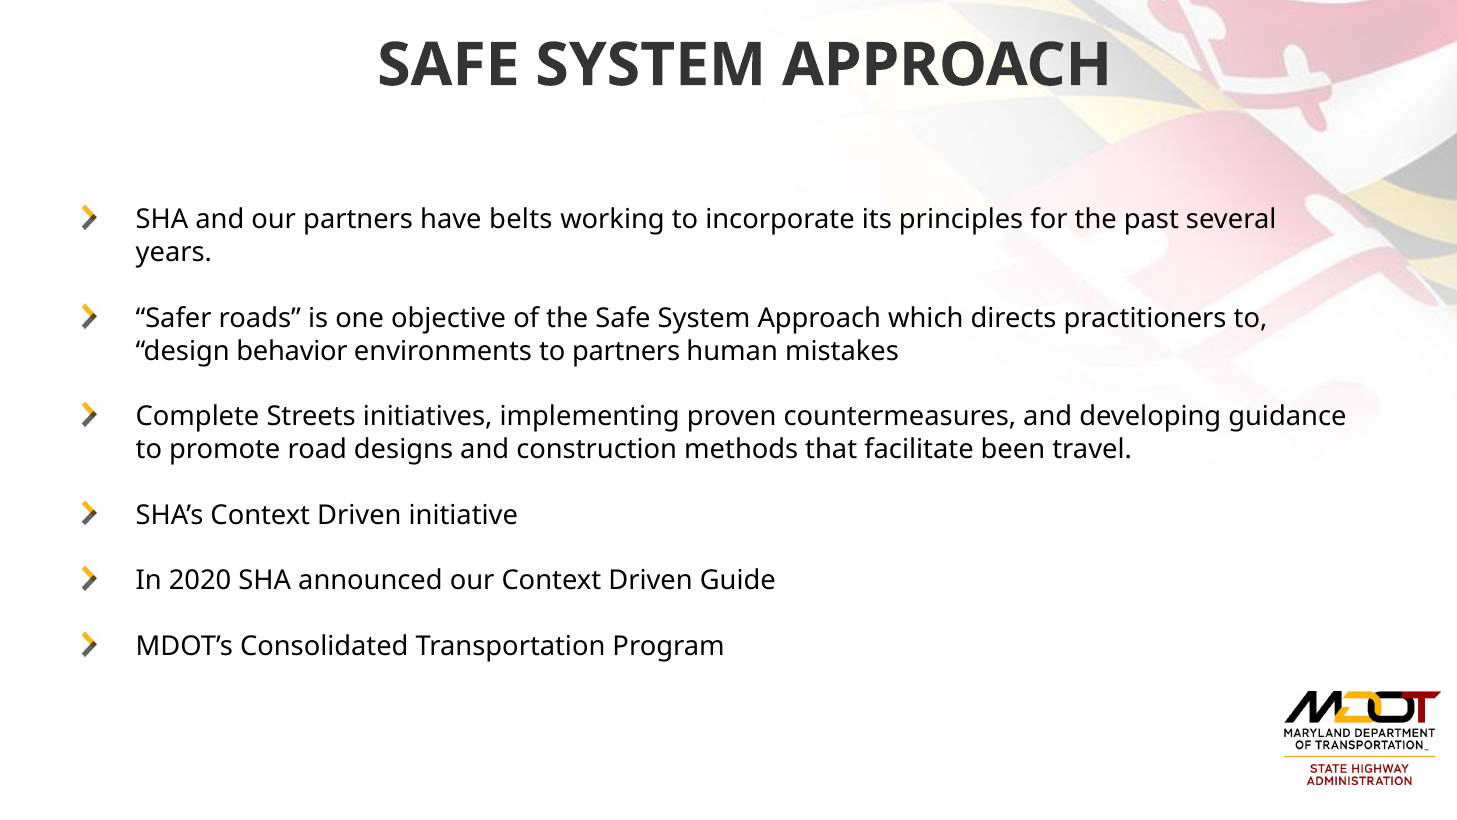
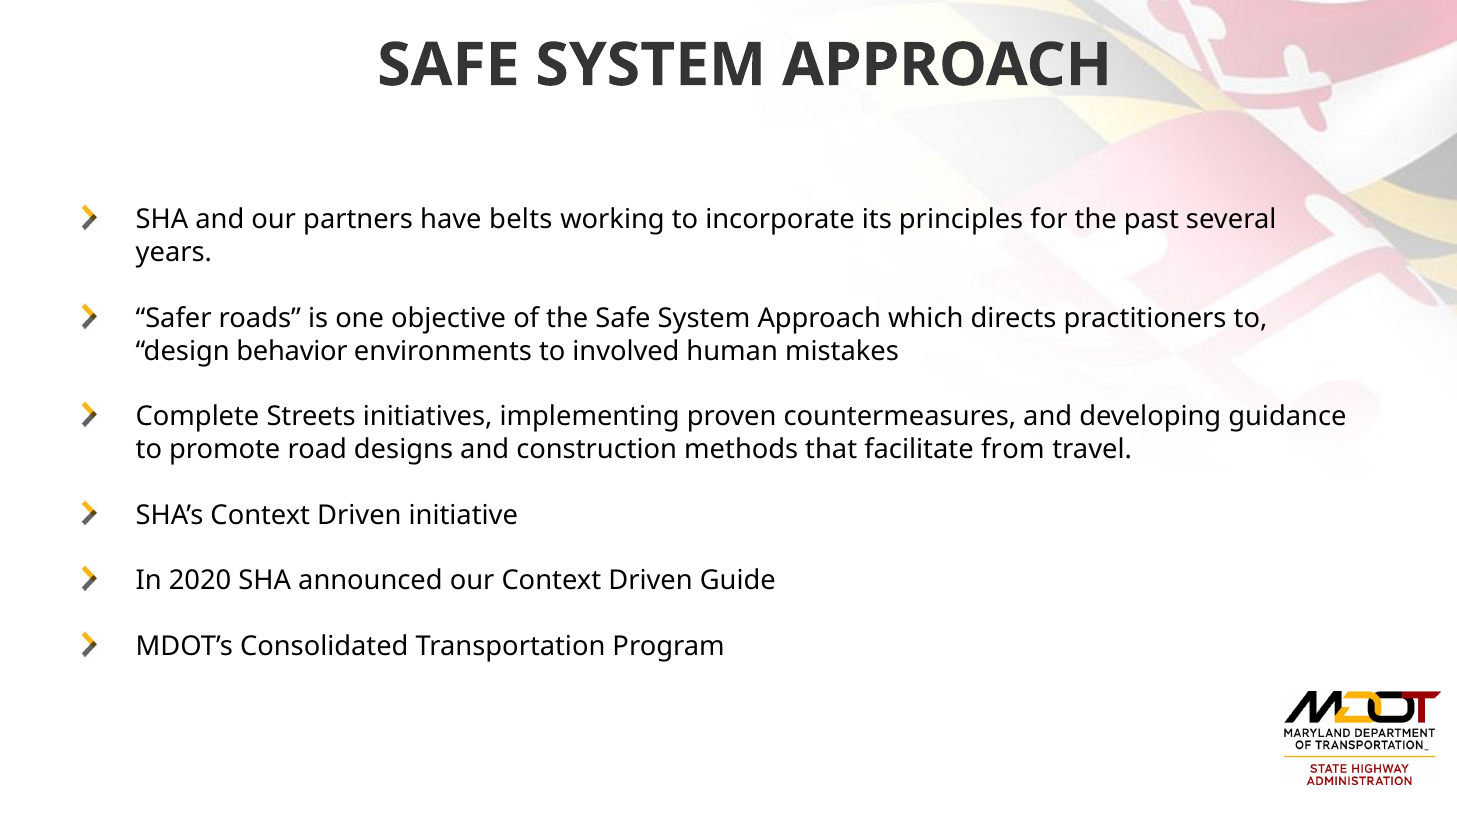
to partners: partners -> involved (626, 351)
been: been -> from (1013, 449)
